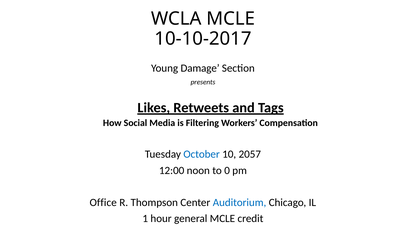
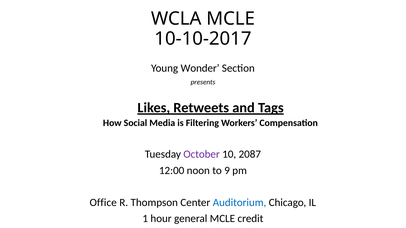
Damage: Damage -> Wonder (200, 68)
October colour: blue -> purple (202, 155)
2057: 2057 -> 2087 (250, 155)
0: 0 -> 9 (227, 171)
